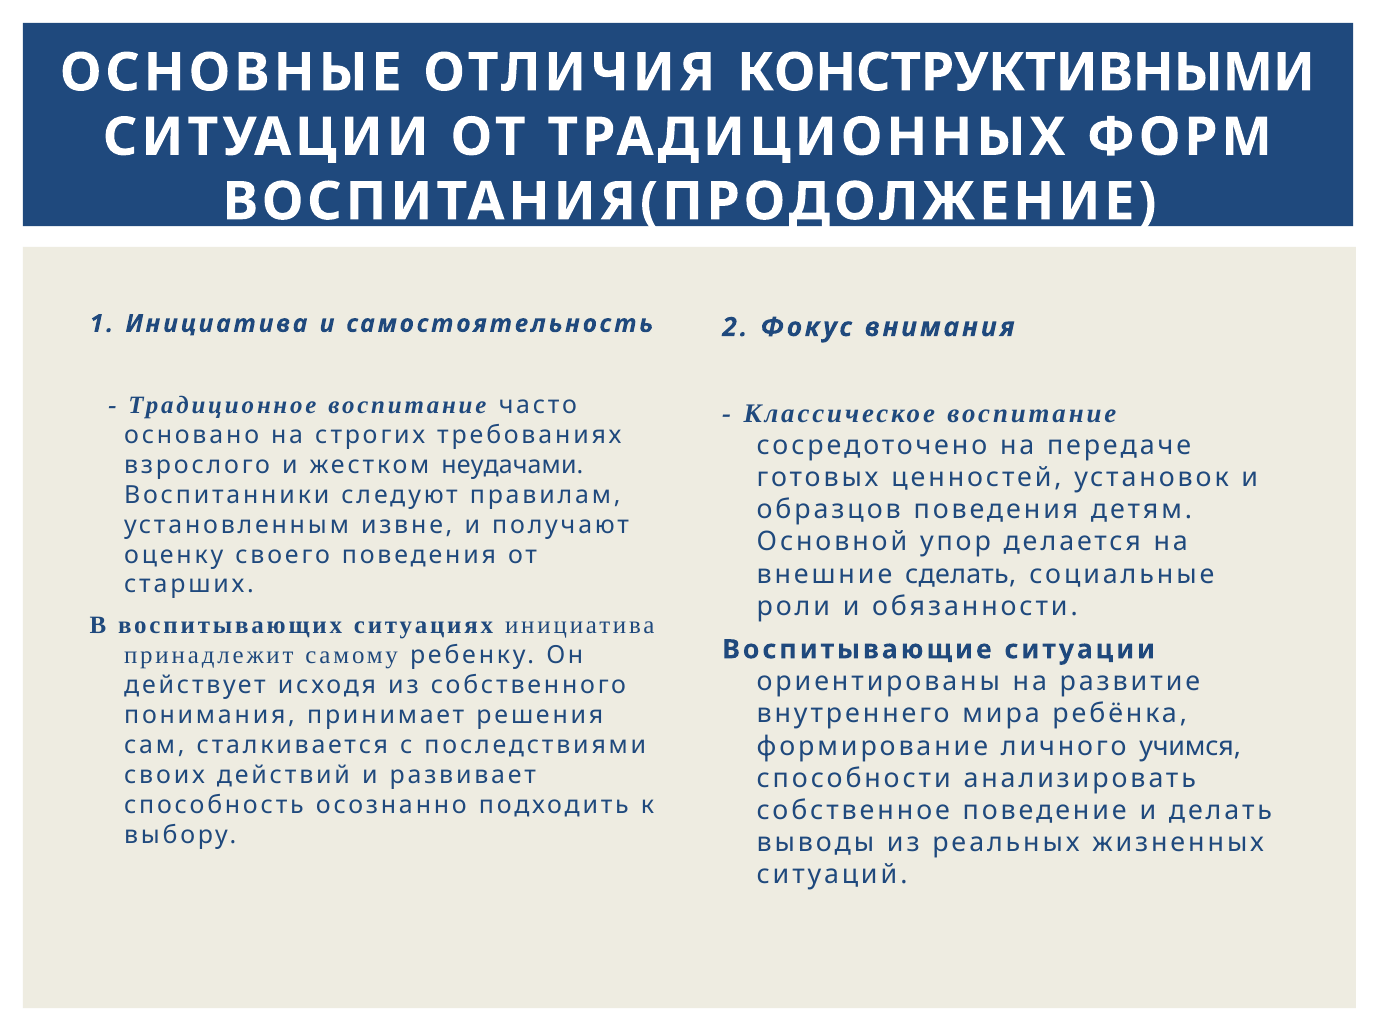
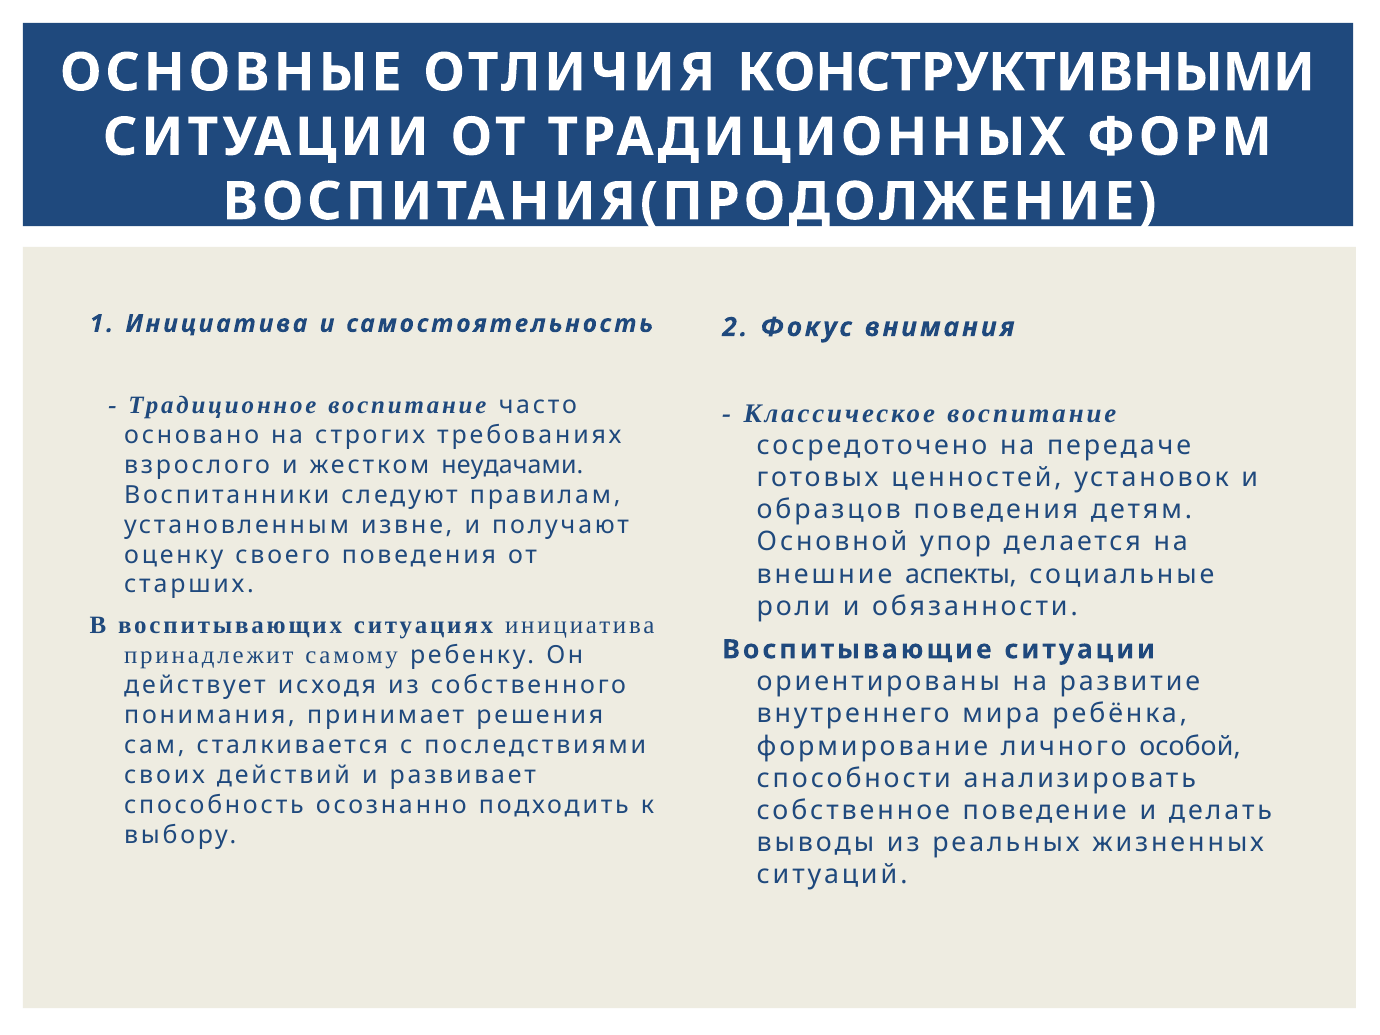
сделать: сделать -> аспекты (961, 574)
учимся: учимся -> особой (1190, 746)
